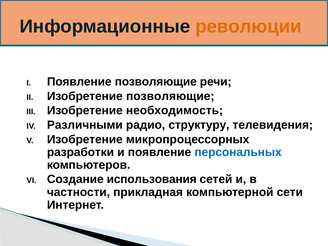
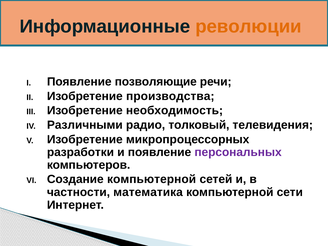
Изобретение позволяющие: позволяющие -> производства (170, 96)
структуру: структуру -> толковый (199, 125)
персональных colour: blue -> purple (238, 152)
Создание использования: использования -> компьютерной (152, 179)
прикладная: прикладная -> математика (148, 192)
